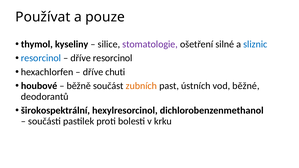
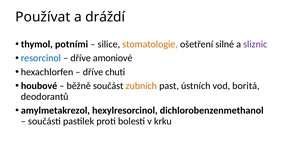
pouze: pouze -> dráždí (105, 17)
kyseliny: kyseliny -> potními (72, 44)
stomatologie colour: purple -> orange (150, 44)
sliznic colour: blue -> purple (255, 44)
dříve resorcinol: resorcinol -> amoniové (113, 58)
běžné: běžné -> boritá (246, 86)
širokospektrální: širokospektrální -> amylmetakrezol (55, 111)
